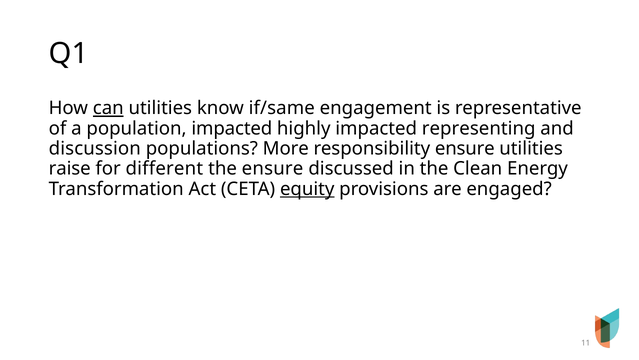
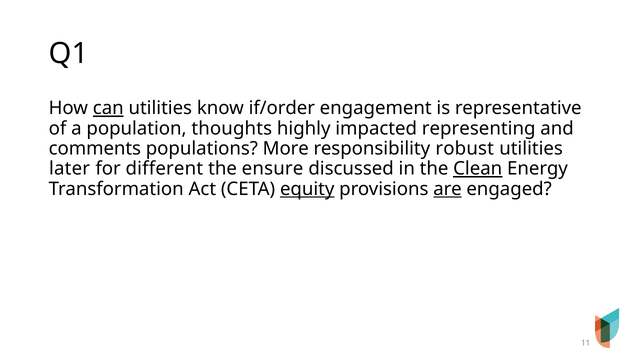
if/same: if/same -> if/order (282, 108)
population impacted: impacted -> thoughts (232, 128)
discussion: discussion -> comments (95, 148)
responsibility ensure: ensure -> robust (465, 148)
raise: raise -> later (70, 168)
Clean underline: none -> present (478, 168)
are underline: none -> present (448, 189)
